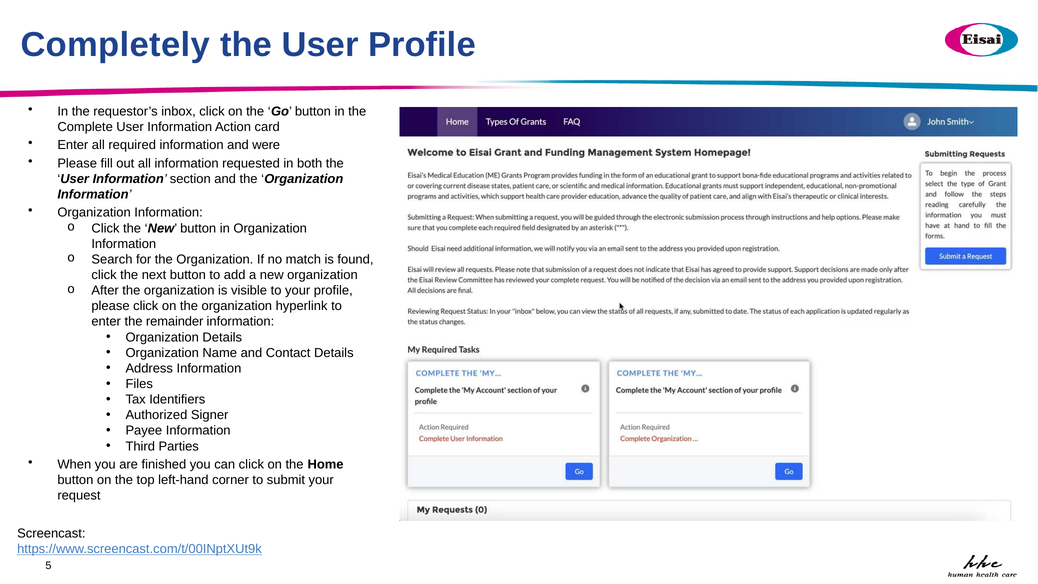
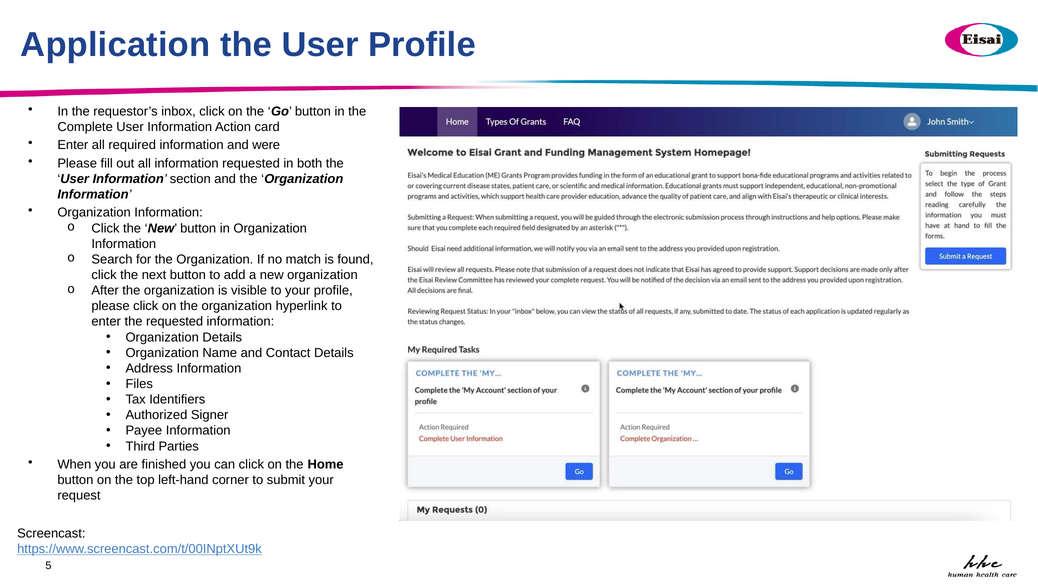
Completely: Completely -> Application (115, 45)
the remainder: remainder -> requested (175, 322)
